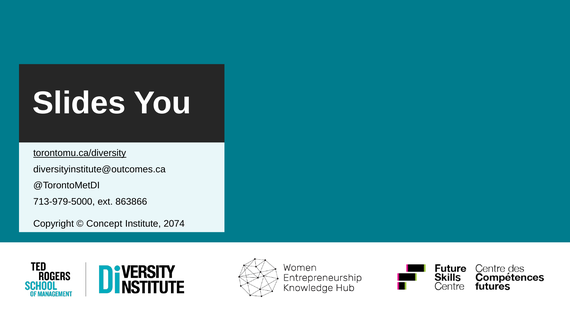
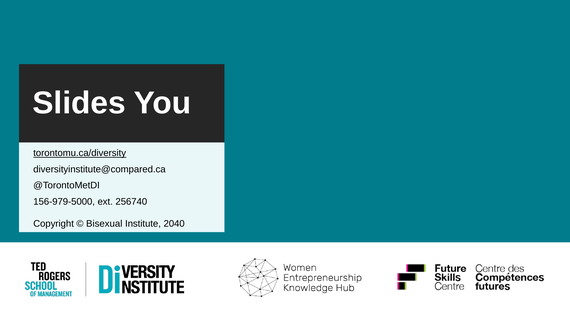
diversityinstitute@outcomes.ca: diversityinstitute@outcomes.ca -> diversityinstitute@compared.ca (99, 170)
713-979-5000: 713-979-5000 -> 156-979-5000 (64, 202)
863866: 863866 -> 256740 (131, 202)
Concept: Concept -> Bisexual (104, 224)
2074: 2074 -> 2040 (174, 224)
